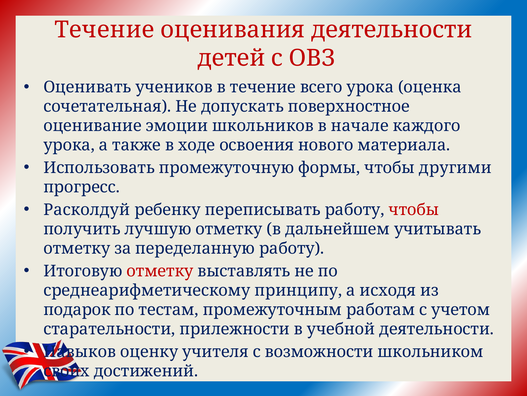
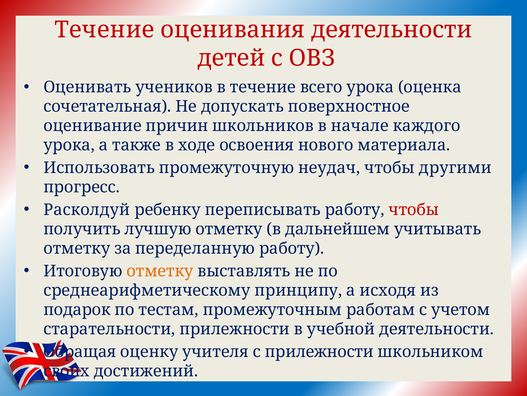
эмоции: эмоции -> причин (177, 126)
формы: формы -> неудач (329, 168)
отметку colour: red -> orange (160, 271)
Навыков: Навыков -> Обращая (80, 351)
с возможности: возможности -> прилежности (319, 351)
